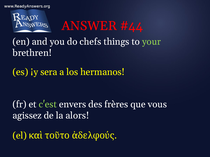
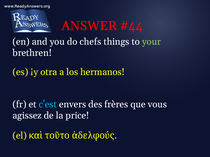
sera: sera -> otra (49, 72)
c'est colour: light green -> light blue (48, 105)
alors: alors -> price (77, 116)
